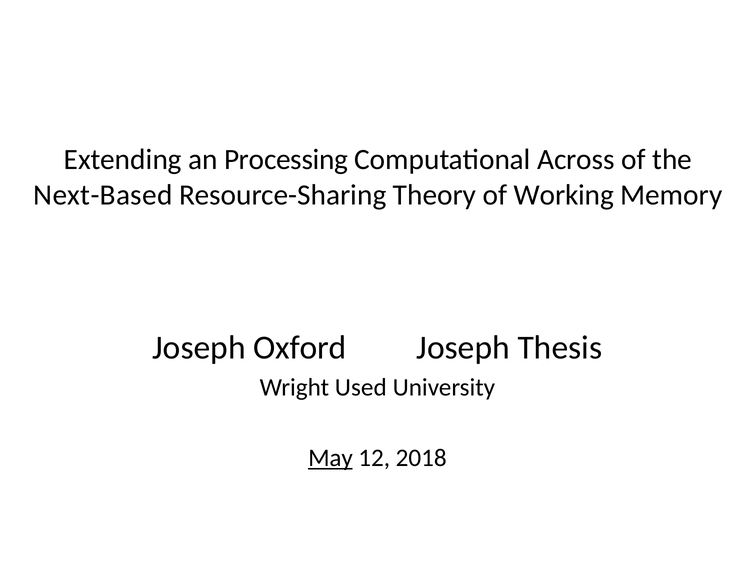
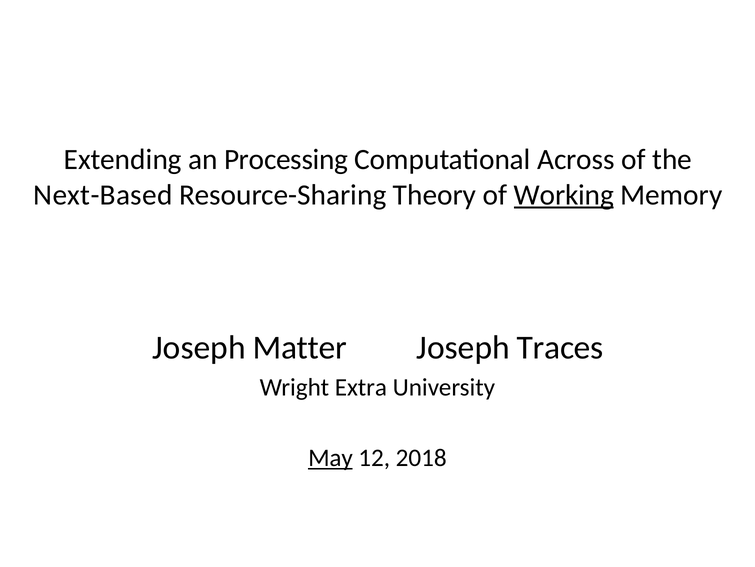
Working underline: none -> present (564, 195)
Oxford: Oxford -> Matter (300, 347)
Thesis: Thesis -> Traces (560, 347)
Used: Used -> Extra (361, 387)
